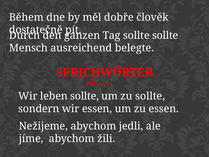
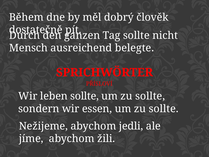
dobře: dobře -> dobrý (119, 17)
sollte sollte: sollte -> nicht (165, 35)
essen um zu essen: essen -> sollte (164, 109)
